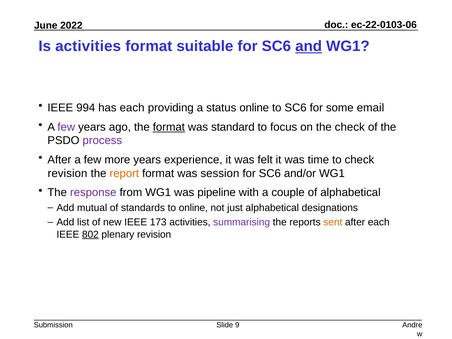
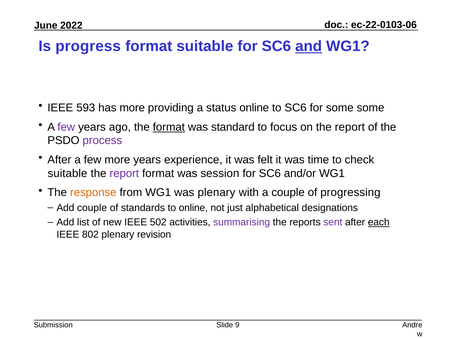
Is activities: activities -> progress (88, 46)
994: 994 -> 593 (86, 108)
has each: each -> more (132, 108)
some email: email -> some (371, 108)
on the check: check -> report (350, 127)
revision: revision -> suitable (67, 173)
report colour: orange -> purple (124, 173)
response colour: purple -> orange (93, 193)
was pipeline: pipeline -> plenary (216, 193)
of alphabetical: alphabetical -> progressing (350, 193)
Add mutual: mutual -> couple (92, 208)
173: 173 -> 502 (158, 222)
sent colour: orange -> purple (333, 222)
each underline: none -> present (379, 222)
802 underline: present -> none (90, 234)
